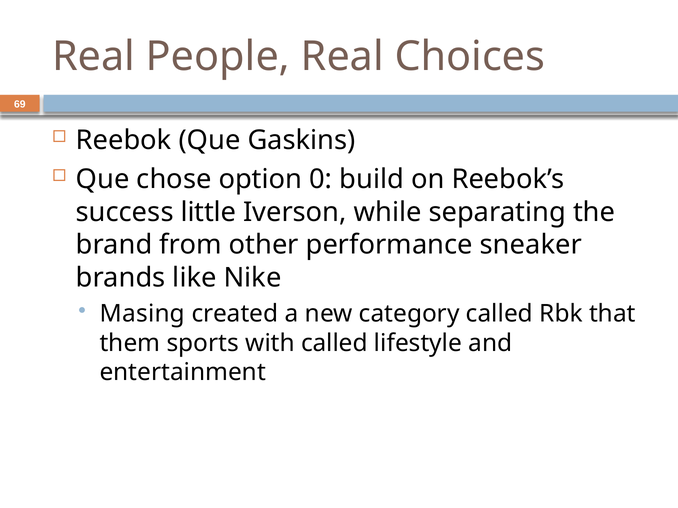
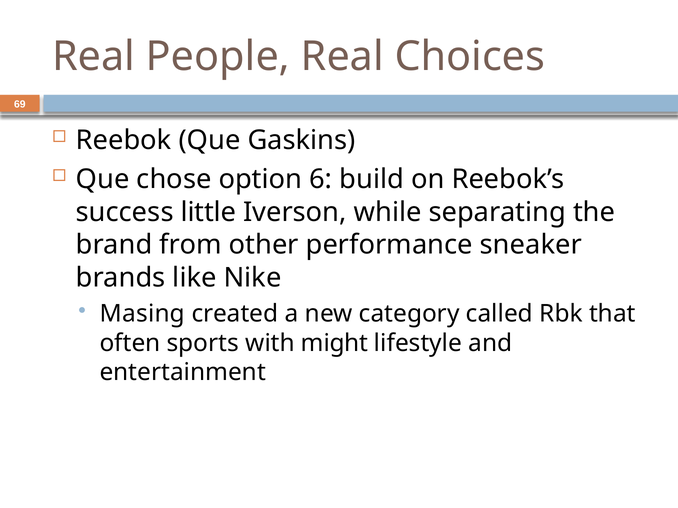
0: 0 -> 6 (321, 180)
them: them -> often (130, 343)
with called: called -> might (335, 343)
